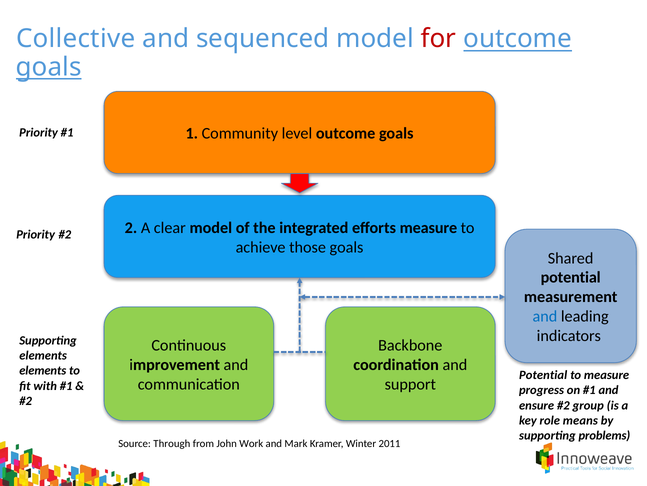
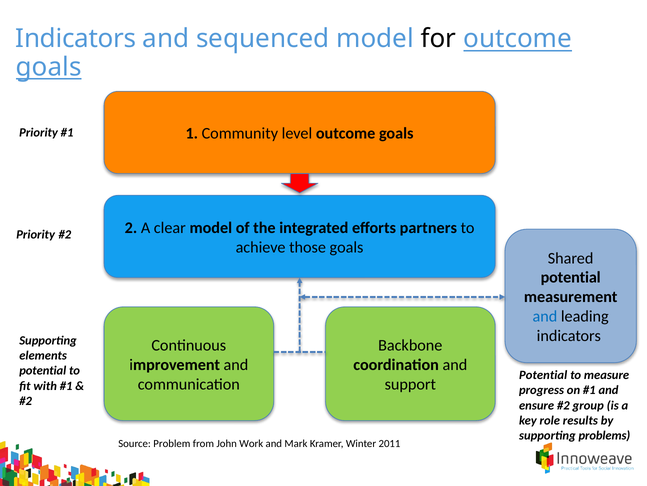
Collective: Collective -> Indicators (76, 39)
for colour: red -> black (438, 39)
efforts measure: measure -> partners (428, 227)
elements: elements -> potential (43, 370)
means: means -> results (580, 420)
Through: Through -> Problem (172, 443)
